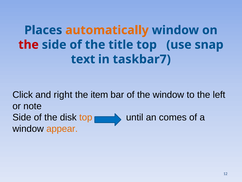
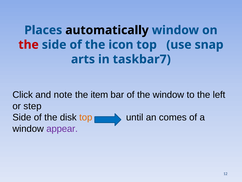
automatically colour: orange -> black (107, 30)
title: title -> icon (121, 45)
text: text -> arts (83, 59)
right: right -> note (63, 95)
note: note -> step (32, 106)
appear colour: orange -> purple (62, 128)
